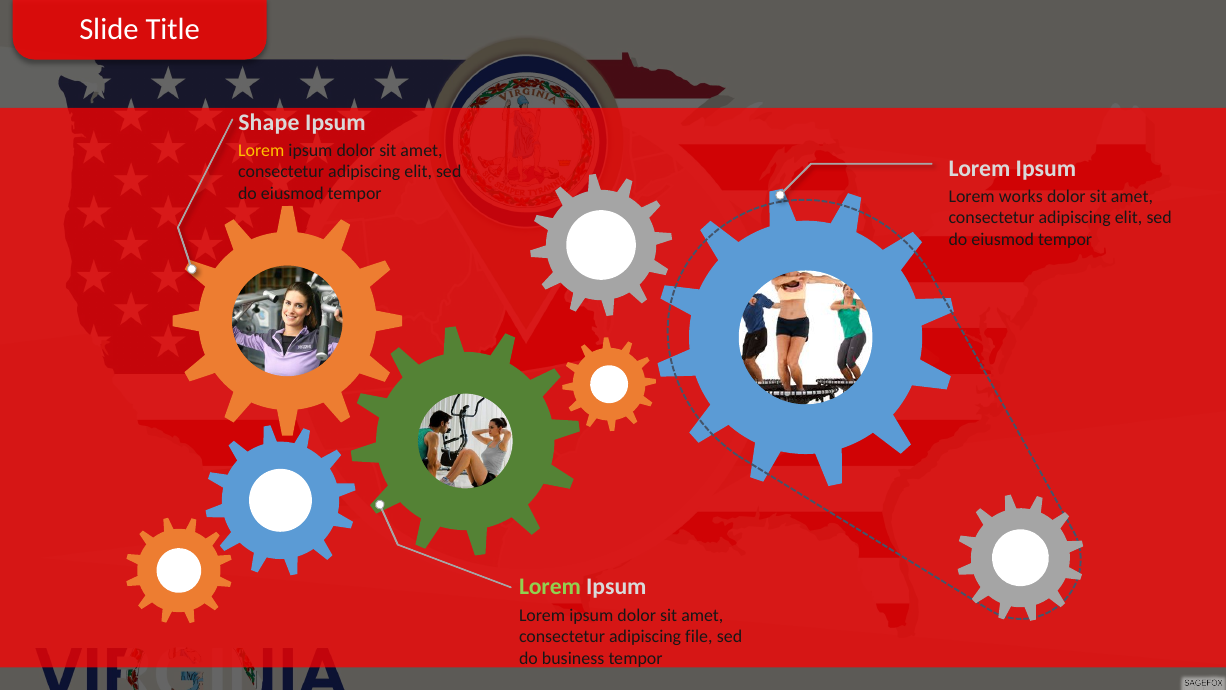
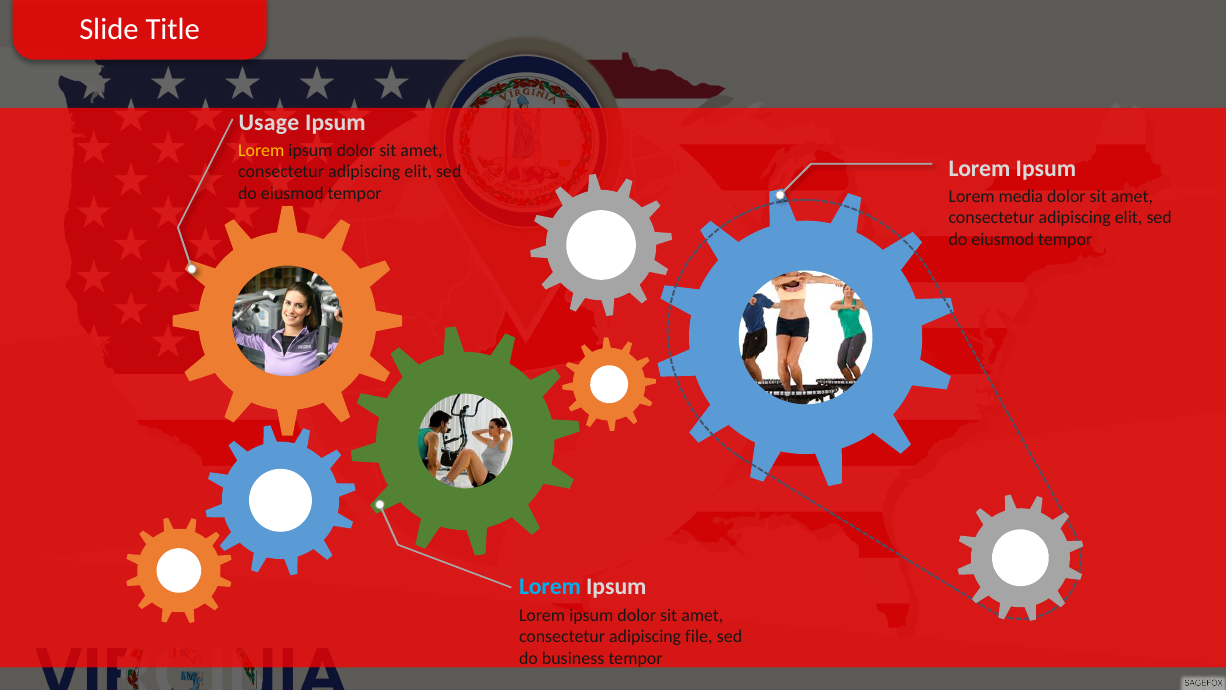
Shape: Shape -> Usage (269, 122)
works: works -> media (1021, 196)
Lorem colour: light green -> light blue (550, 587)
